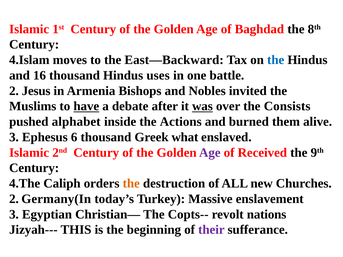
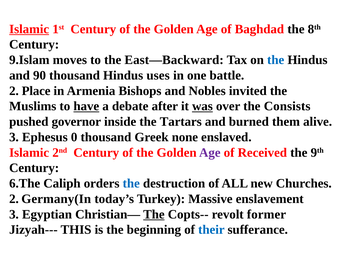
Islamic underline: none -> present (29, 29)
4.Islam: 4.Islam -> 9.Islam (29, 60)
16: 16 -> 90 (40, 75)
Jesus: Jesus -> Place (36, 91)
alphabet: alphabet -> governor (76, 122)
Actions: Actions -> Tartars (181, 122)
6: 6 -> 0 (74, 137)
what: what -> none (185, 137)
4.The: 4.The -> 6.The (25, 184)
the colour: orange -> blue (131, 184)
The underline: none -> present (154, 214)
nations: nations -> former (266, 214)
their colour: purple -> blue (211, 230)
